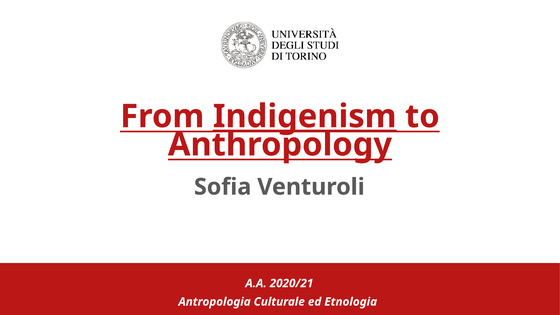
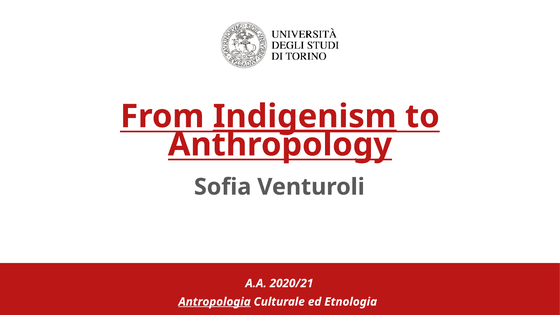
Antropologia underline: none -> present (215, 302)
